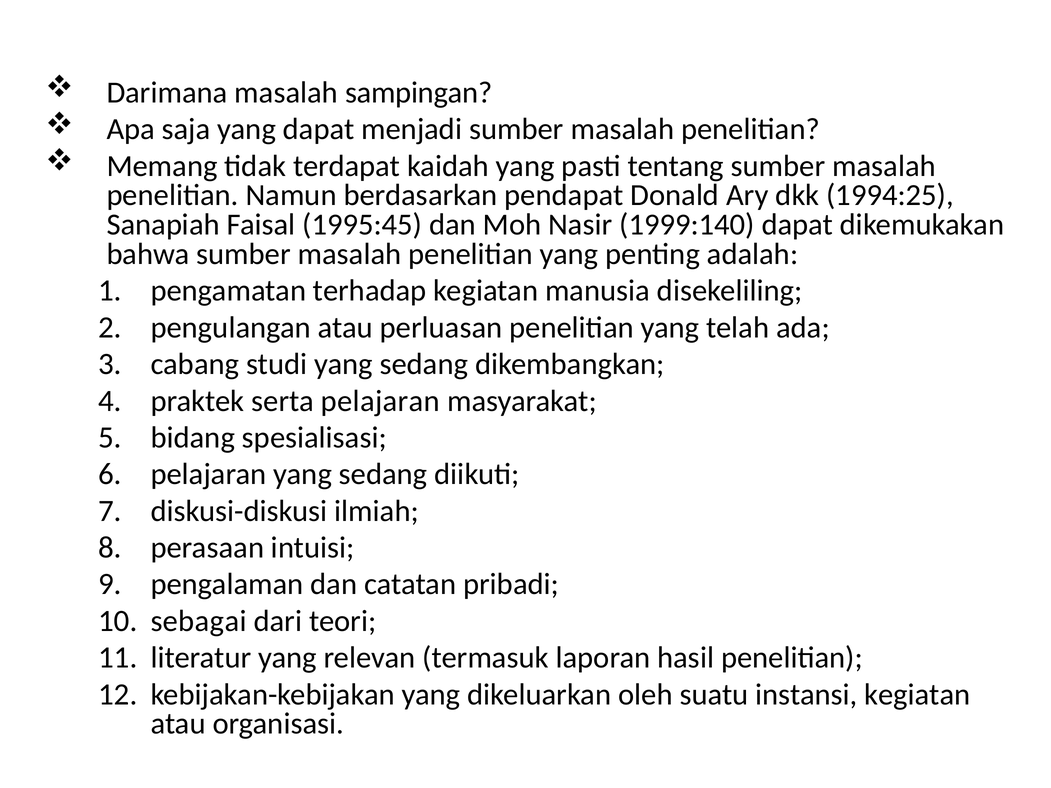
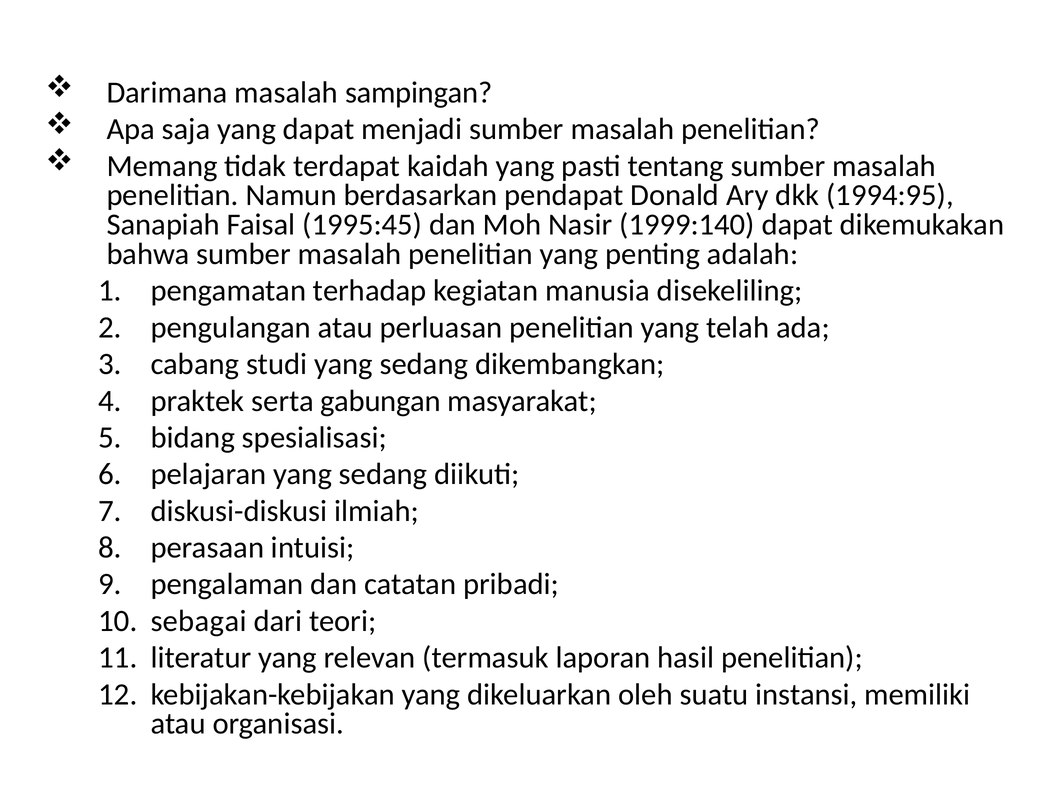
1994:25: 1994:25 -> 1994:95 (890, 195)
serta pelajaran: pelajaran -> gabungan (381, 401)
instansi kegiatan: kegiatan -> memiliki (917, 695)
